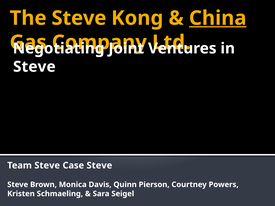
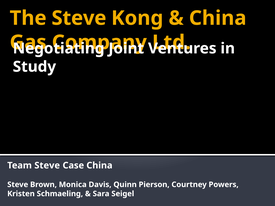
China underline: present -> none (218, 18)
Steve: Steve -> Study (34, 67)
Case Steve: Steve -> China (99, 166)
